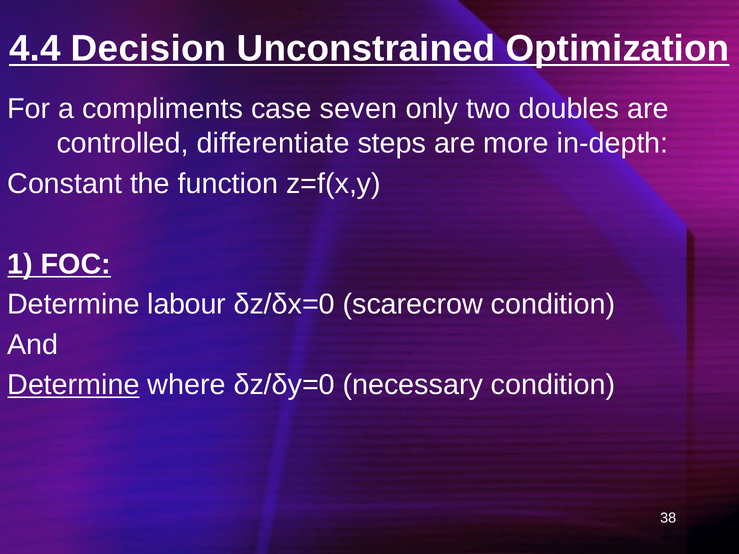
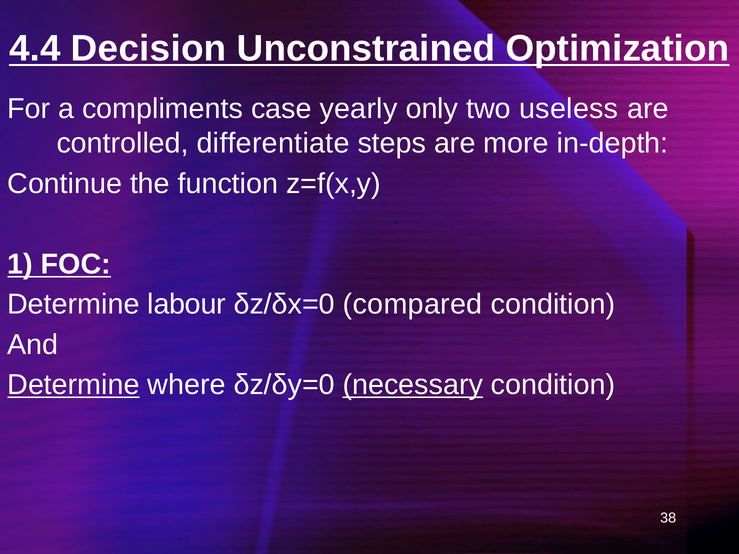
seven: seven -> yearly (358, 109)
doubles: doubles -> useless (569, 109)
Constant: Constant -> Continue (65, 184)
scarecrow: scarecrow -> compared (413, 305)
necessary underline: none -> present (413, 385)
